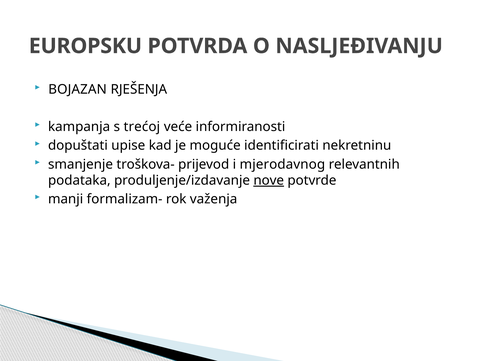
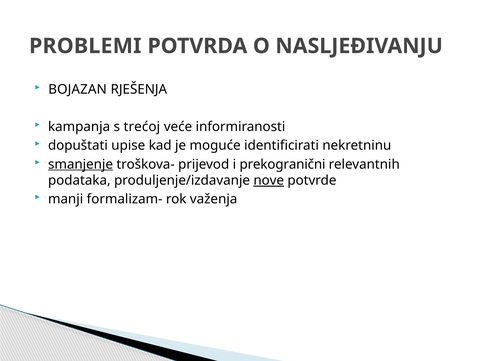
EUROPSKU: EUROPSKU -> PROBLEMI (85, 46)
smanjenje underline: none -> present (80, 164)
mjerodavnog: mjerodavnog -> prekogranični (283, 164)
